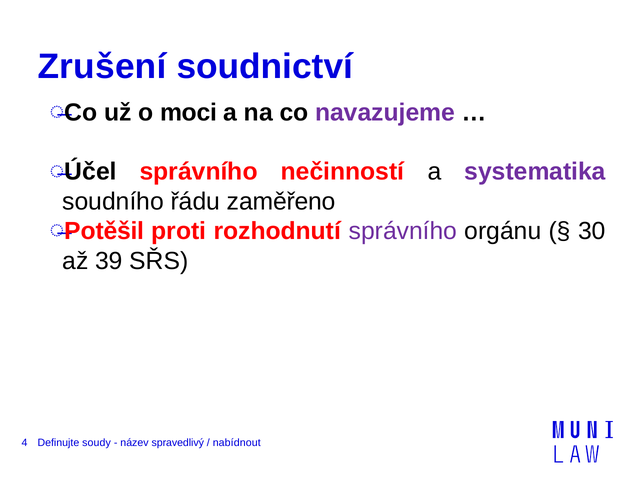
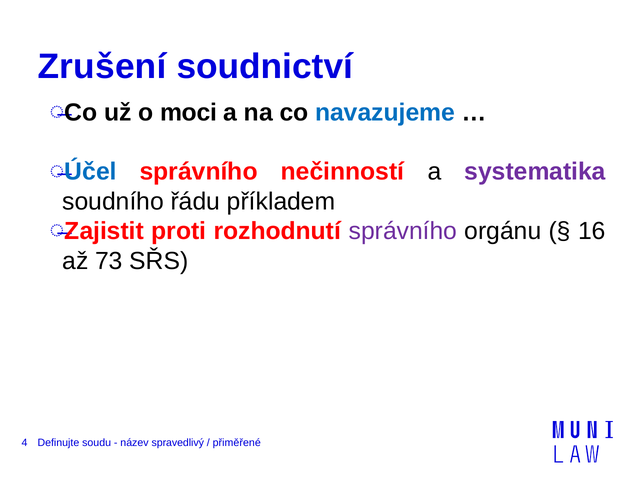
navazujeme colour: purple -> blue (385, 112)
Účel colour: black -> blue (91, 172)
zaměřeno: zaměřeno -> příkladem (281, 201)
Potěšil: Potěšil -> Zajistit (104, 231)
30: 30 -> 16 (592, 231)
39: 39 -> 73 (109, 261)
soudy: soudy -> soudu (97, 443)
nabídnout: nabídnout -> přiměřené (237, 443)
